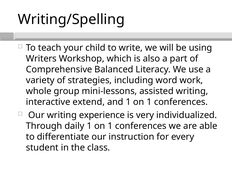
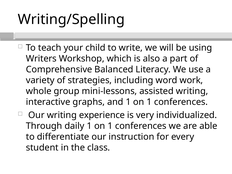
extend: extend -> graphs (89, 102)
